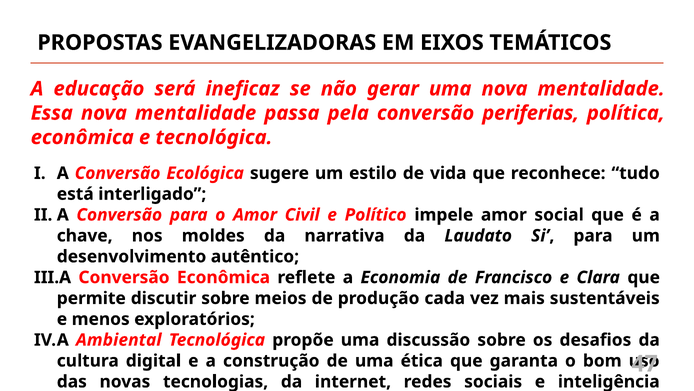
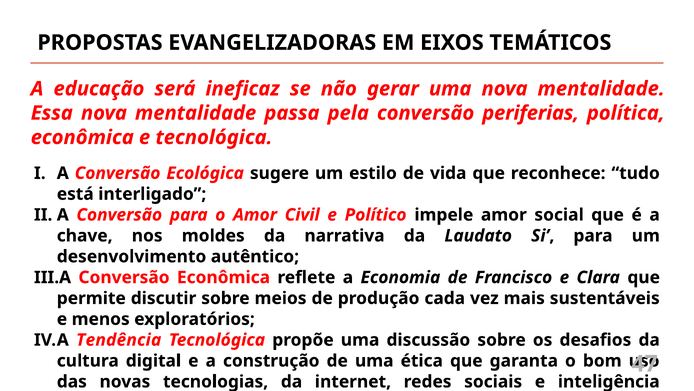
Ambiental: Ambiental -> Tendência (119, 339)
